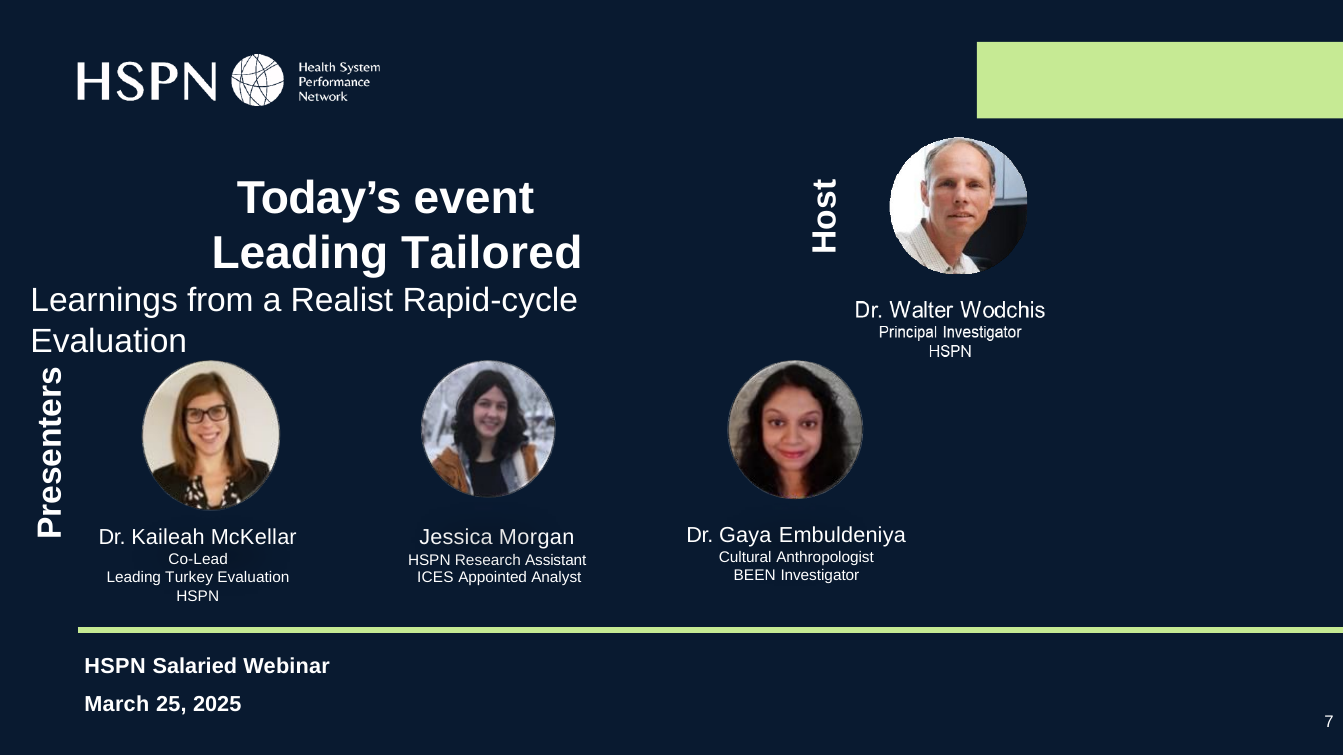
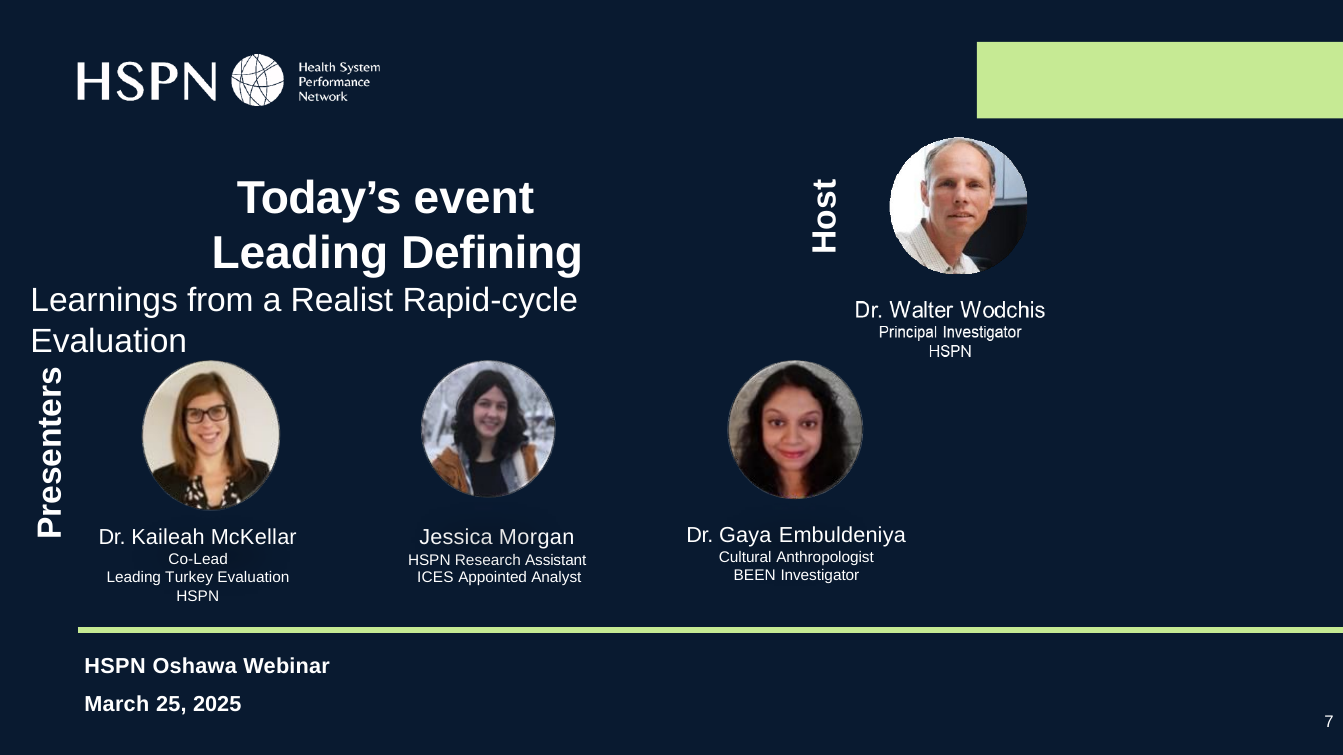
Tailored: Tailored -> Defining (492, 254)
Salaried: Salaried -> Oshawa (195, 666)
